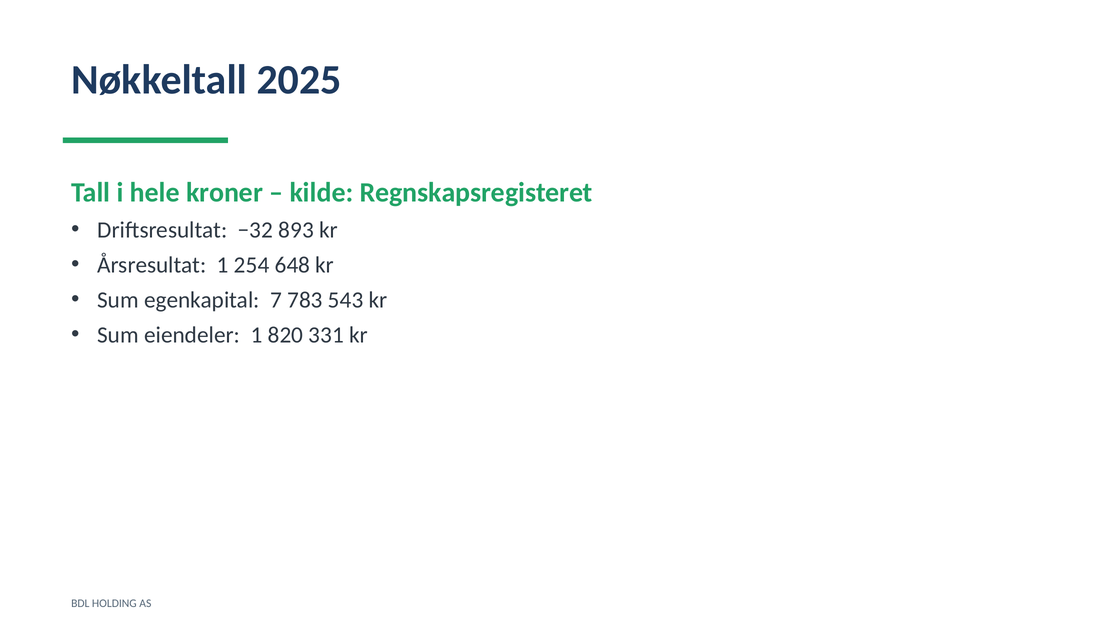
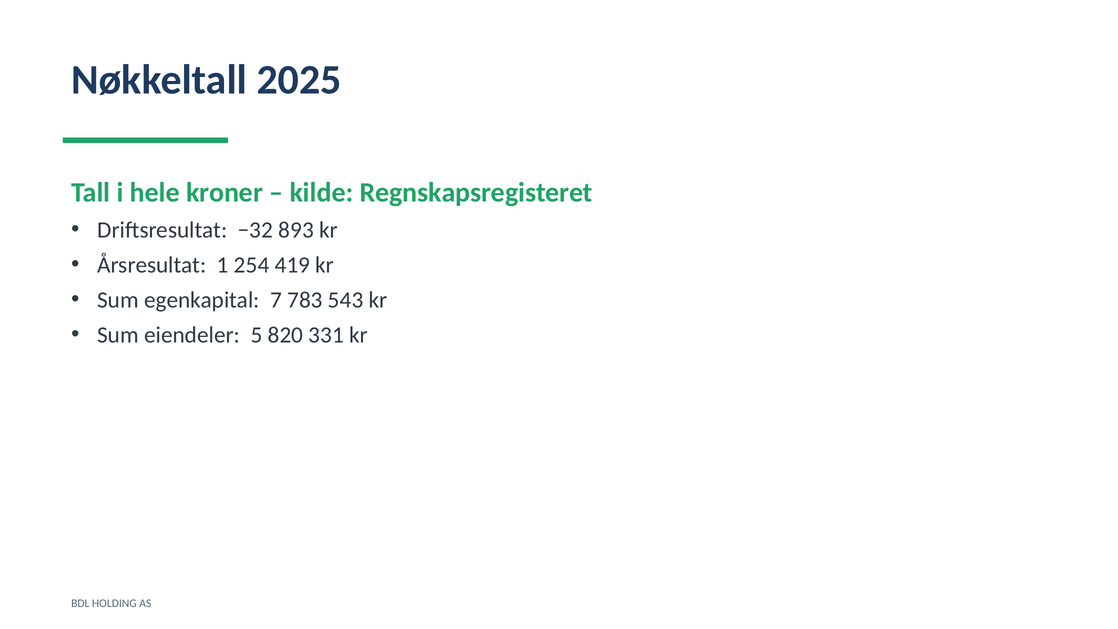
648: 648 -> 419 (292, 265)
eiendeler 1: 1 -> 5 (257, 335)
